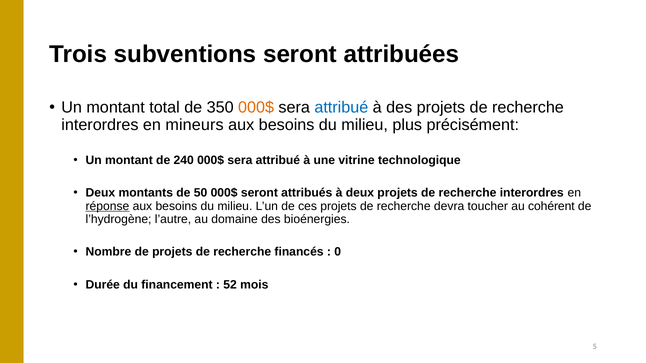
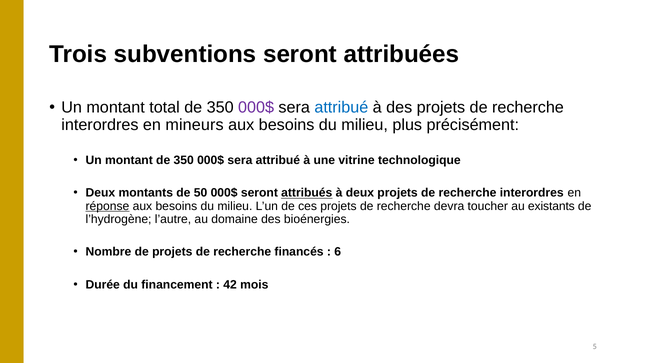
000$ colour: orange -> purple (256, 108)
montant de 240: 240 -> 350 (184, 160)
attribués underline: none -> present (307, 193)
cohérent: cohérent -> existants (551, 206)
0: 0 -> 6 (338, 252)
52: 52 -> 42 (230, 285)
